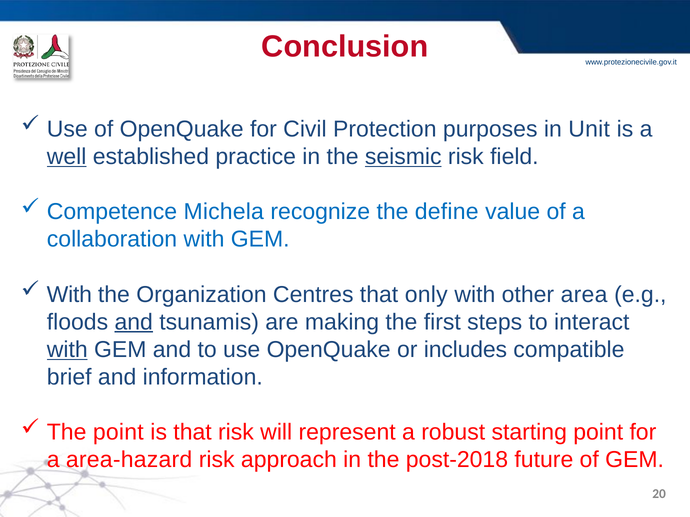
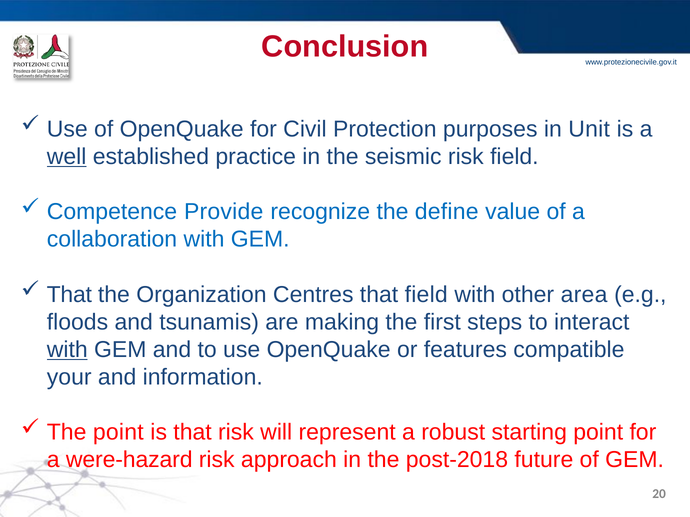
seismic underline: present -> none (403, 157)
Michela: Michela -> Provide (224, 212)
With: With -> That (69, 295)
that only: only -> field (426, 295)
and underline: present -> none (134, 322)
includes: includes -> features (465, 350)
brief: brief -> your (69, 378)
area-hazard: area-hazard -> were-hazard (129, 460)
